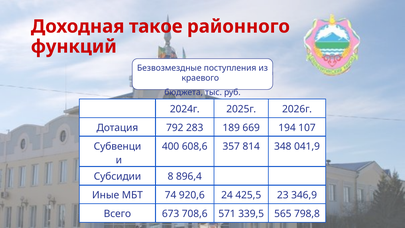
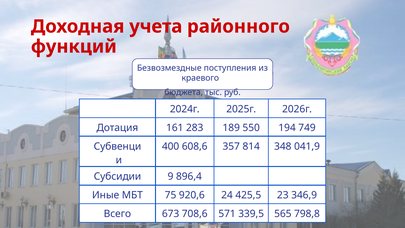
такое: такое -> учета (156, 26)
792: 792 -> 161 (175, 128)
669: 669 -> 550 (251, 128)
107: 107 -> 749 (307, 128)
8: 8 -> 9 (170, 176)
74: 74 -> 75 (171, 195)
